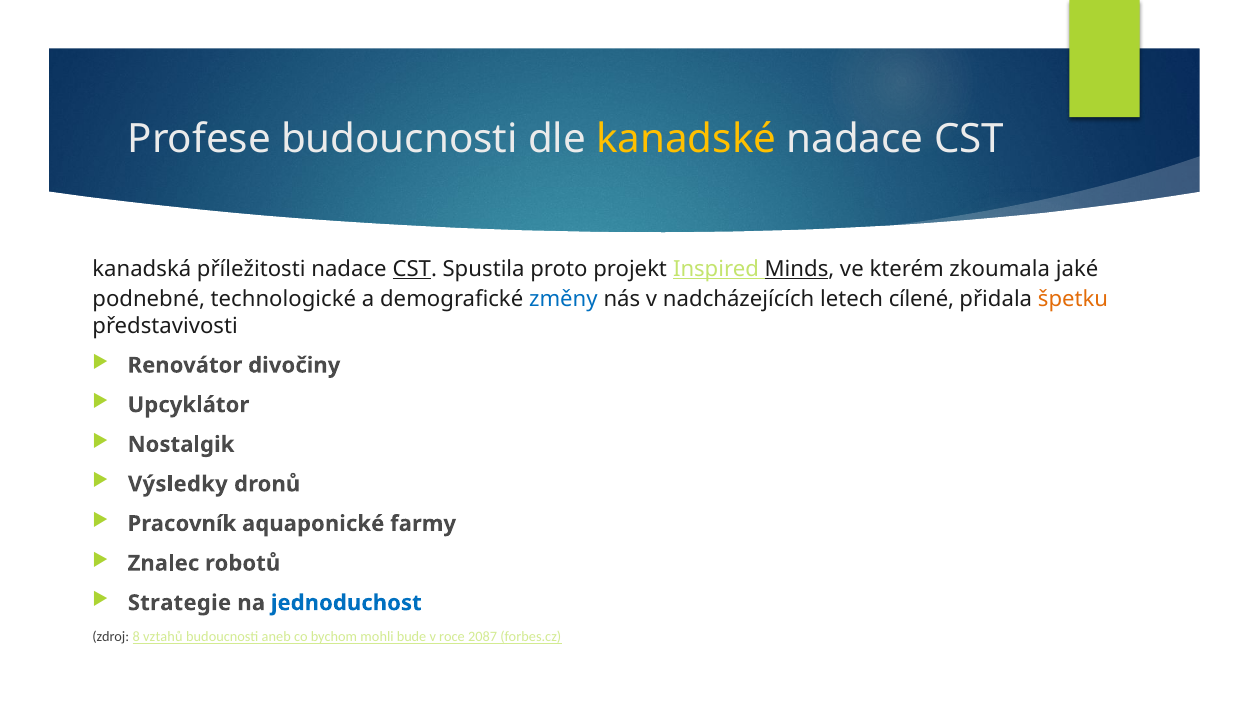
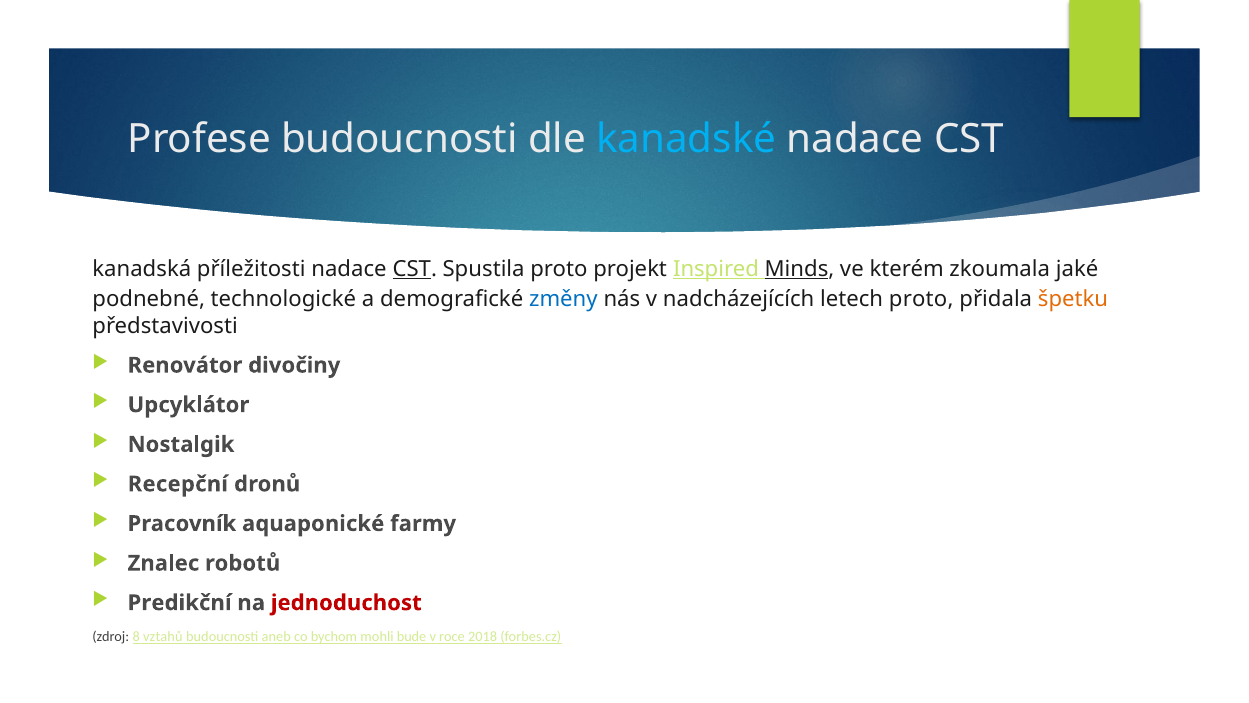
kanadské colour: yellow -> light blue (686, 139)
letech cílené: cílené -> proto (921, 299)
Výsledky: Výsledky -> Recepční (178, 484)
Strategie: Strategie -> Predikční (180, 603)
jednoduchost colour: blue -> red (346, 603)
2087: 2087 -> 2018 (483, 637)
